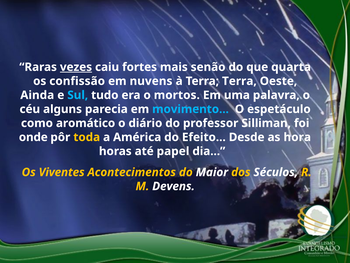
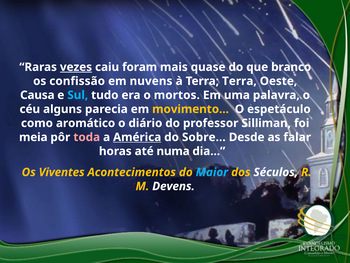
fortes: fortes -> foram (140, 67)
senão: senão -> quase (208, 67)
quarta: quarta -> branco (291, 67)
Ainda: Ainda -> Causa (37, 95)
movimento colour: light blue -> yellow (191, 109)
onde: onde -> meia (33, 137)
toda colour: yellow -> pink (87, 137)
América underline: none -> present (137, 137)
Efeito: Efeito -> Sobre (204, 137)
hora: hora -> falar (297, 137)
papel: papel -> numa (173, 151)
Maior colour: white -> light blue (212, 172)
